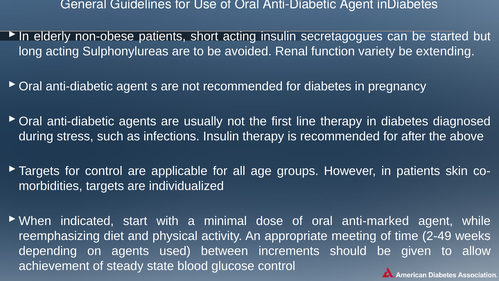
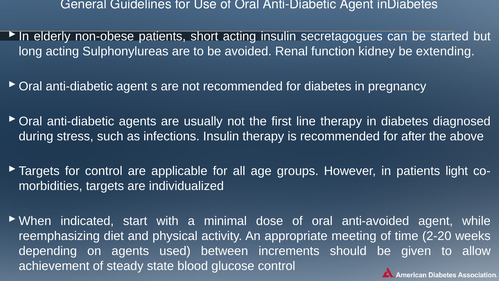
variety: variety -> kidney (377, 51)
skin: skin -> light (457, 171)
anti-marked: anti-marked -> anti-avoided (375, 221)
2-49: 2-49 -> 2-20 (437, 236)
